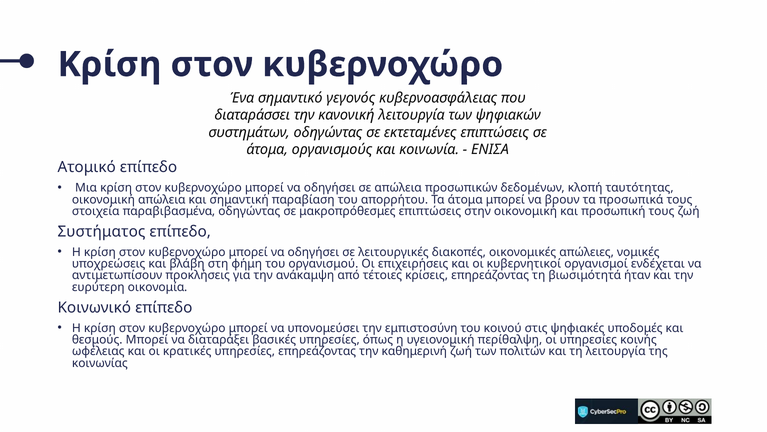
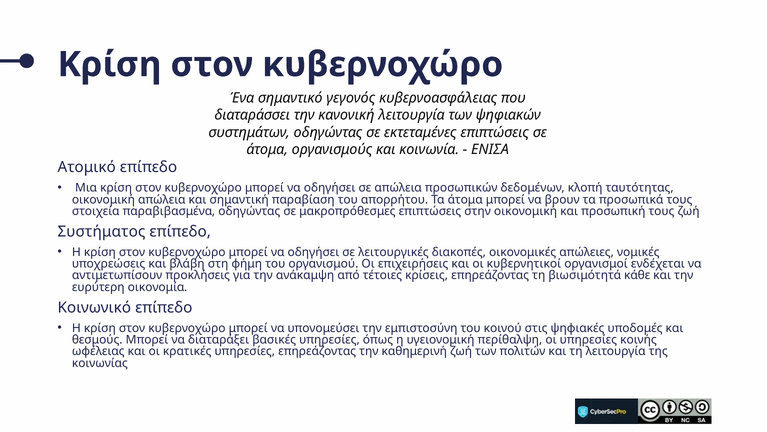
ήταν: ήταν -> κάθε (637, 275)
